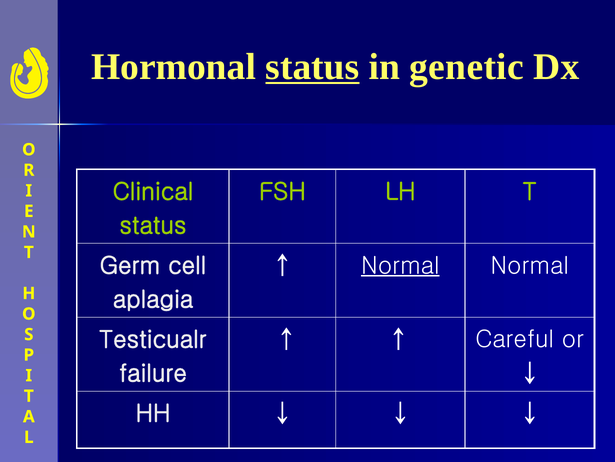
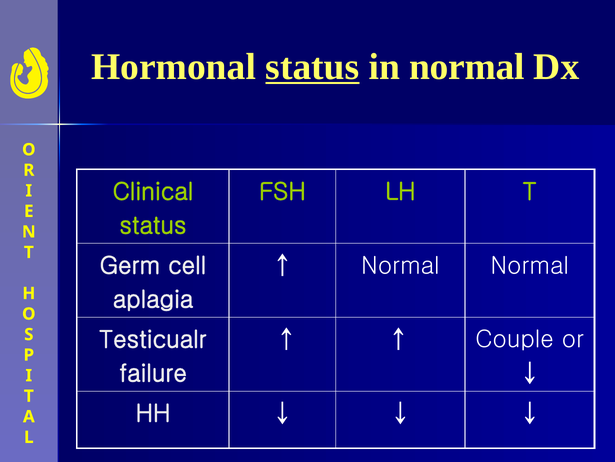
in genetic: genetic -> normal (467, 67)
Normal underline: present -> none (400, 265)
Careful: Careful -> Couple (515, 339)
